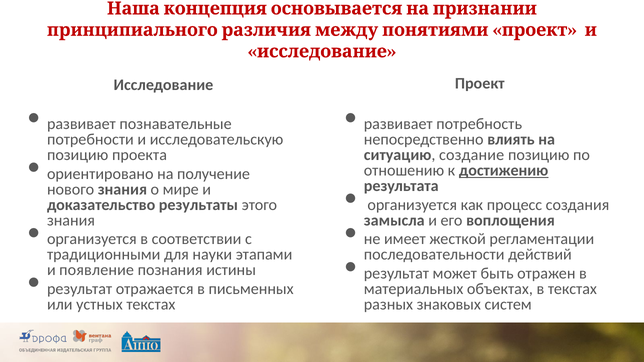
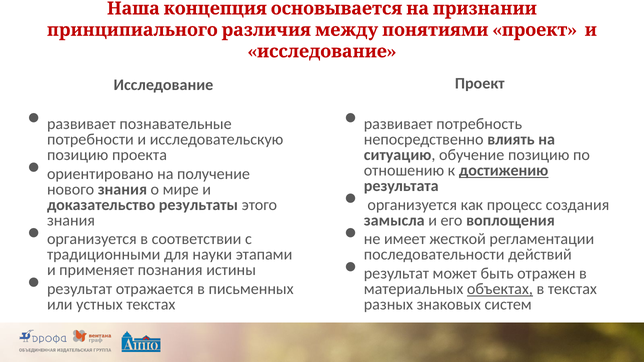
создание: создание -> обучение (472, 155)
появление: появление -> применяет (97, 270)
объектах underline: none -> present (500, 289)
